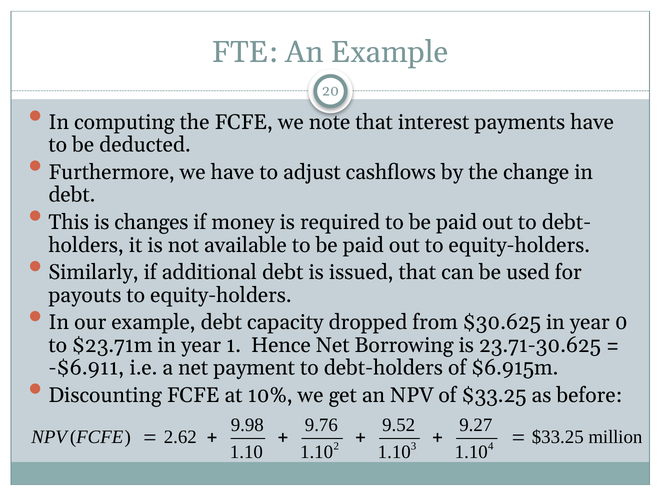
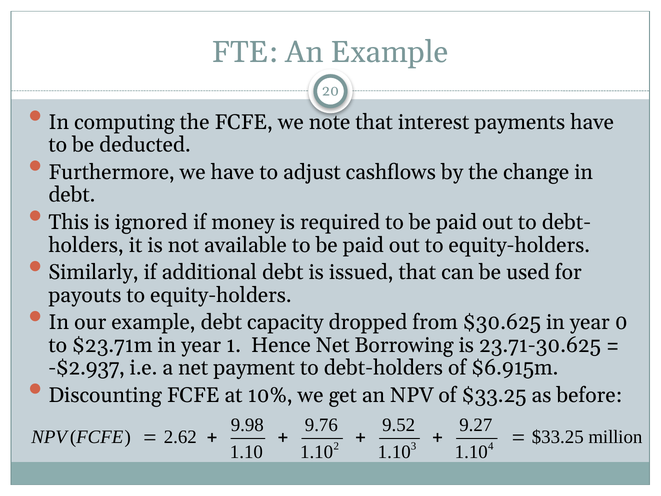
changes: changes -> ignored (151, 222)
-$6.911: -$6.911 -> -$2.937 (87, 368)
